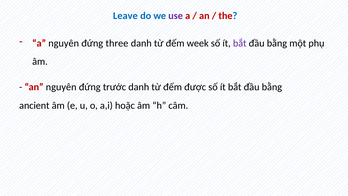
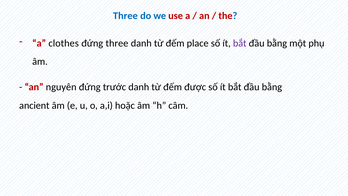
Leave: Leave -> Three (125, 16)
use colour: purple -> red (176, 16)
a nguyên: nguyên -> clothes (64, 43)
week: week -> place (198, 43)
